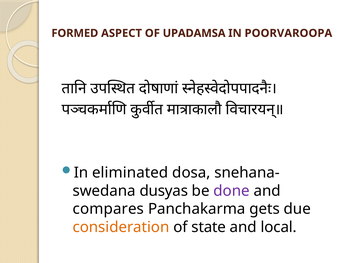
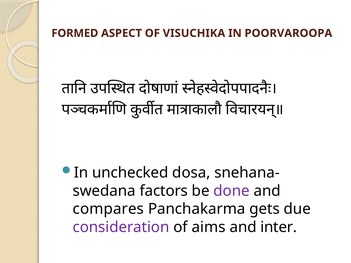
UPADAMSA: UPADAMSA -> VISUCHIKA (194, 33)
eliminated: eliminated -> unchecked (130, 173)
dusyas: dusyas -> factors (164, 191)
consideration colour: orange -> purple (121, 227)
state: state -> aims (209, 227)
local: local -> inter (279, 227)
